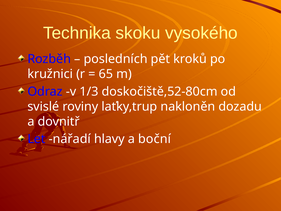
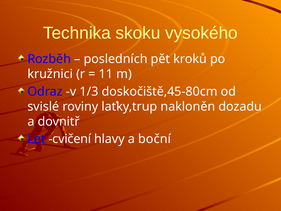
65: 65 -> 11 (106, 74)
doskočiště,52-80cm: doskočiště,52-80cm -> doskočiště,45-80cm (160, 91)
nářadí: nářadí -> cvičení (70, 139)
